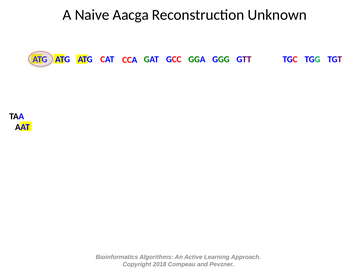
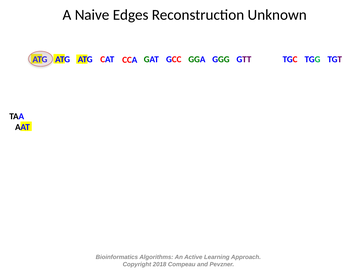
Aacga: Aacga -> Edges (131, 15)
